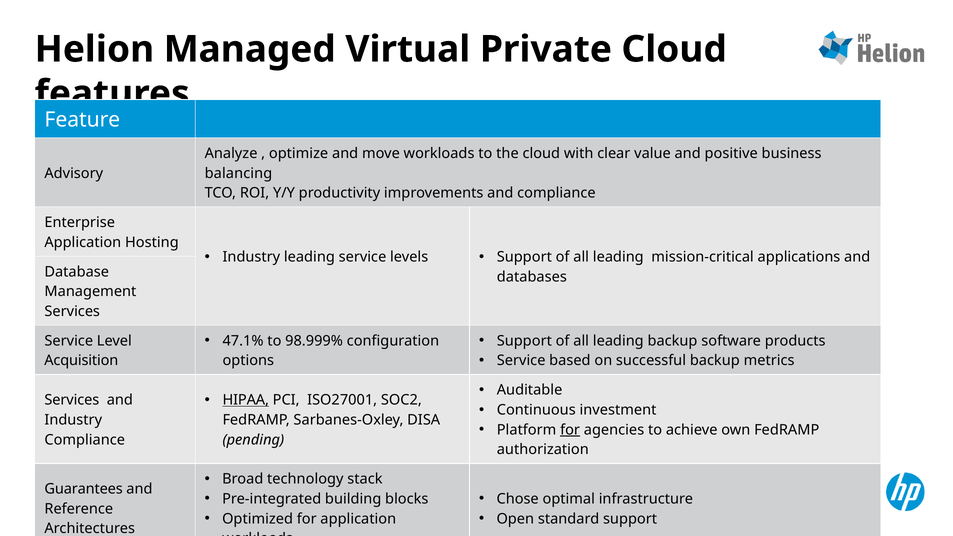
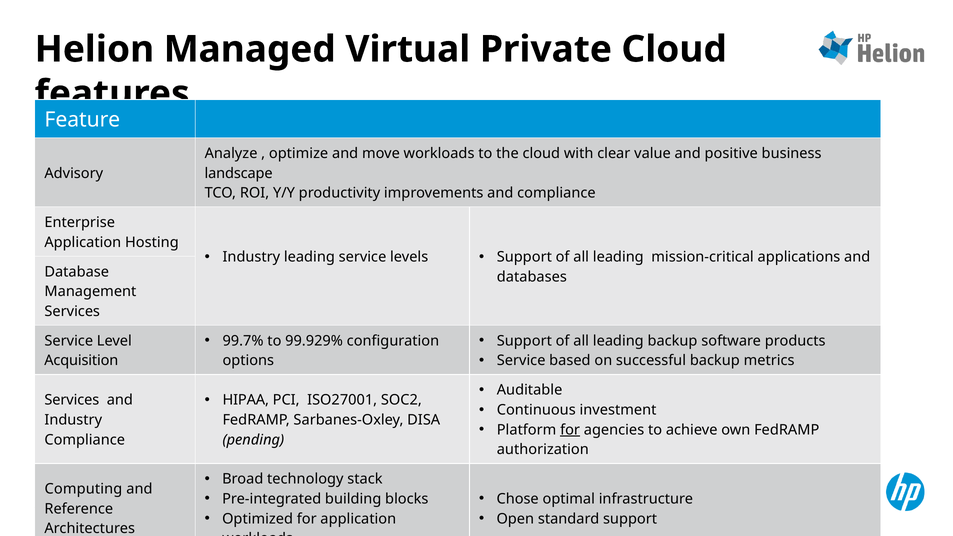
balancing: balancing -> landscape (239, 173)
47.1%: 47.1% -> 99.7% (243, 341)
98.999%: 98.999% -> 99.929% (314, 341)
HIPAA underline: present -> none (246, 400)
Guarantees: Guarantees -> Computing (83, 489)
